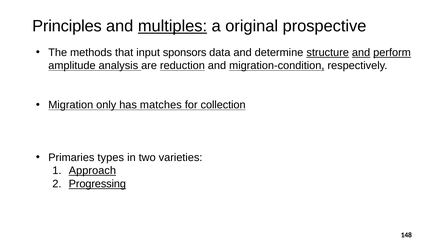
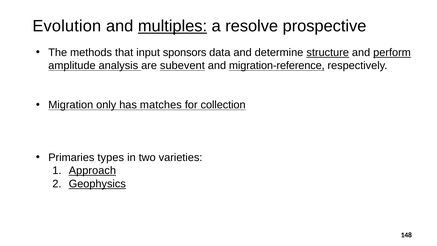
Principles: Principles -> Evolution (67, 26)
original: original -> resolve (252, 26)
and underline: present -> none (361, 53)
reduction: reduction -> subevent (182, 66)
migration-condition: migration-condition -> migration-reference (277, 66)
Progressing: Progressing -> Geophysics (97, 184)
